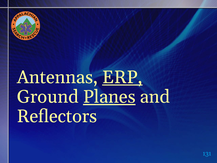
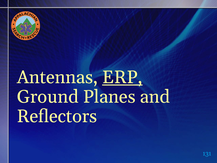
Planes underline: present -> none (109, 97)
